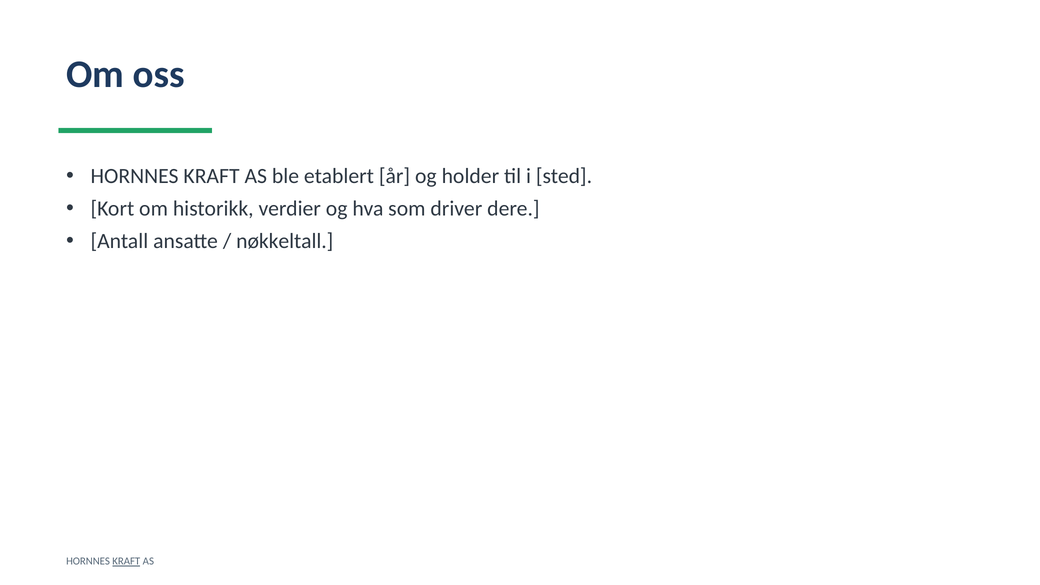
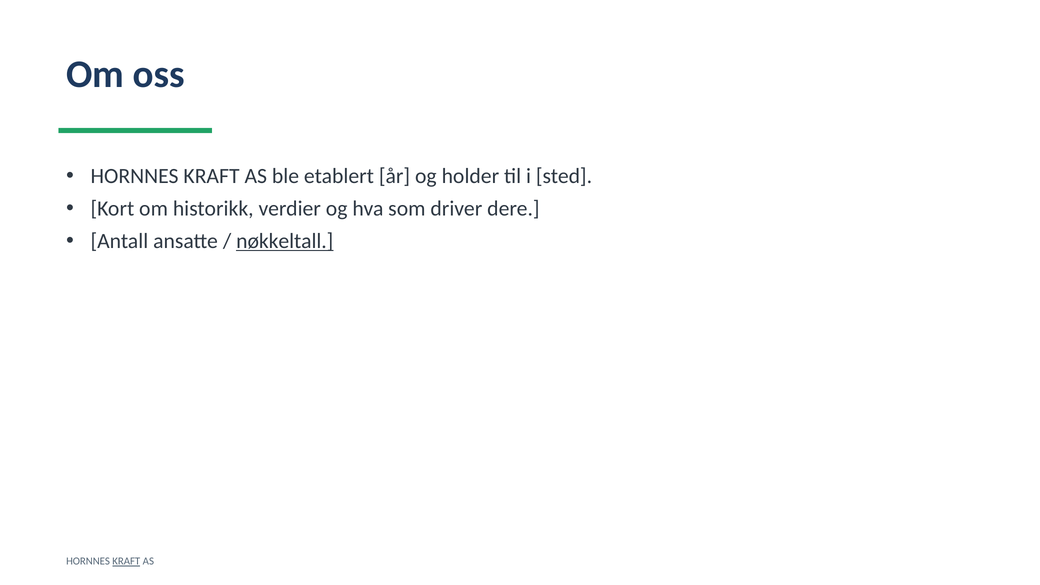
nøkkeltall underline: none -> present (285, 241)
